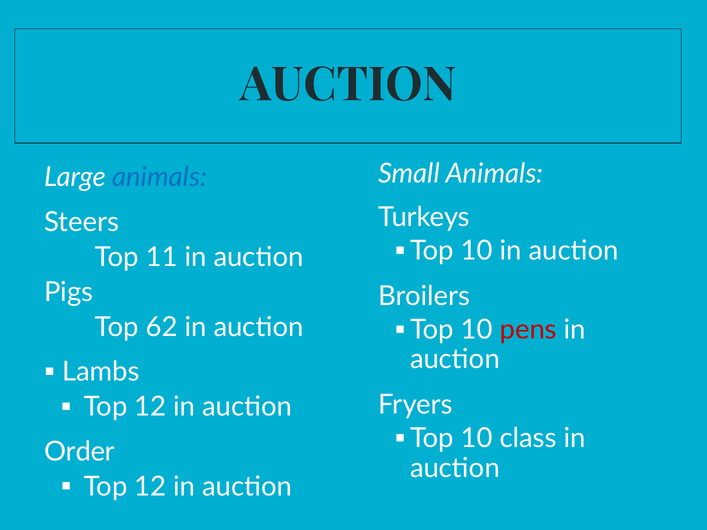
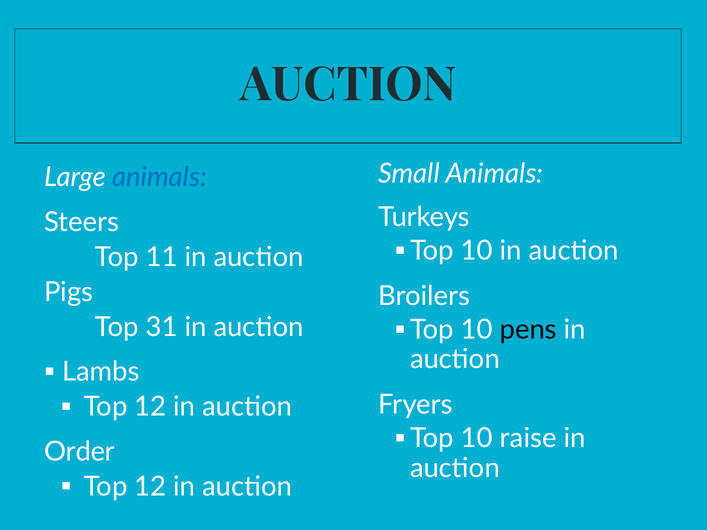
62: 62 -> 31 (162, 327)
pens colour: red -> black (528, 330)
class: class -> raise (528, 439)
